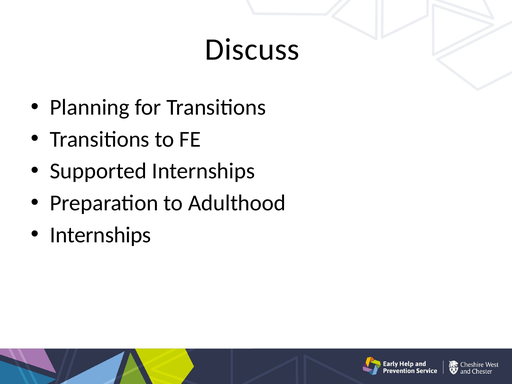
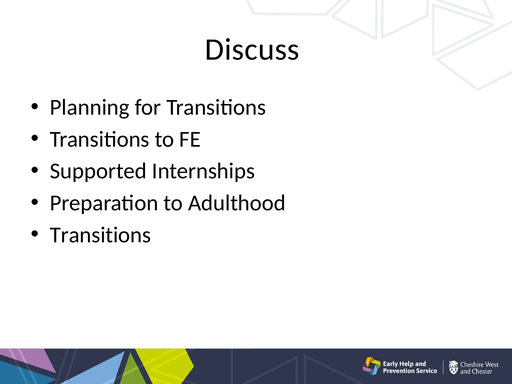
Internships: Internships -> Transitions (100, 235)
